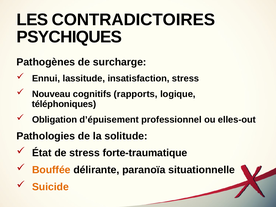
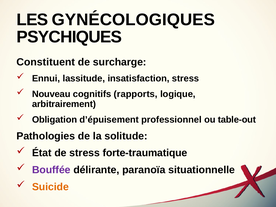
CONTRADICTOIRES: CONTRADICTOIRES -> GYNÉCOLOGIQUES (133, 20)
Pathogènes: Pathogènes -> Constituent (46, 62)
téléphoniques: téléphoniques -> arbitrairement (64, 104)
elles-out: elles-out -> table-out (237, 120)
Bouffée colour: orange -> purple (51, 170)
